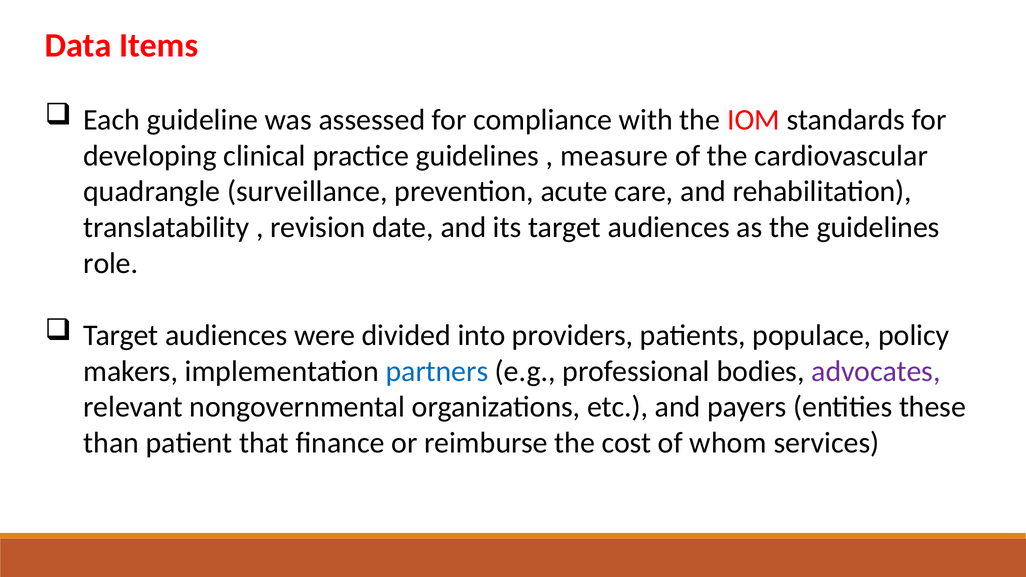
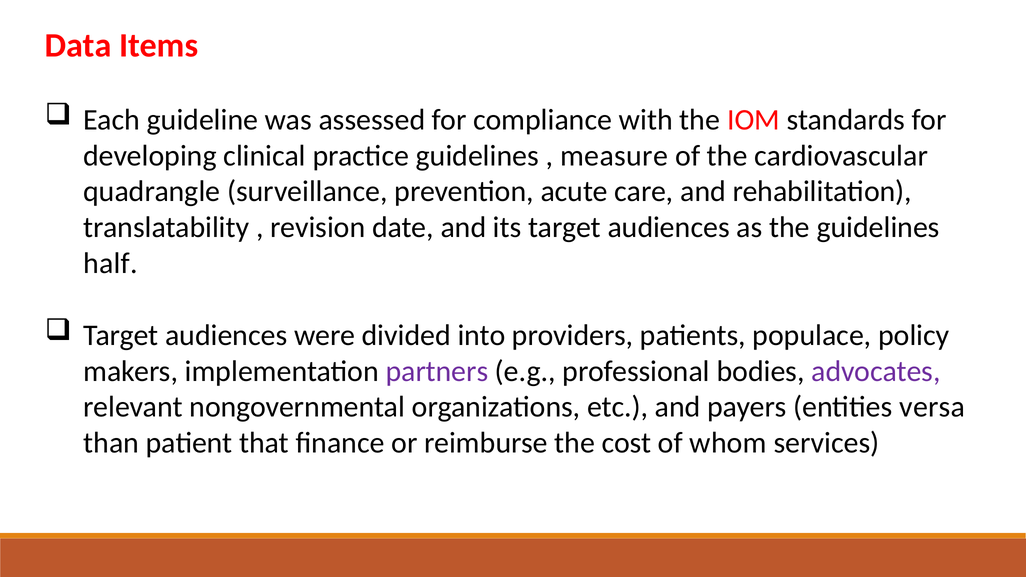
role: role -> half (111, 263)
partners colour: blue -> purple (437, 371)
these: these -> versa (932, 407)
